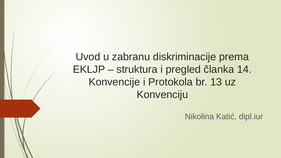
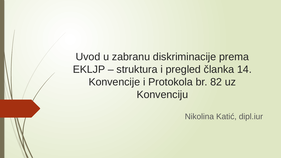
13: 13 -> 82 (216, 82)
